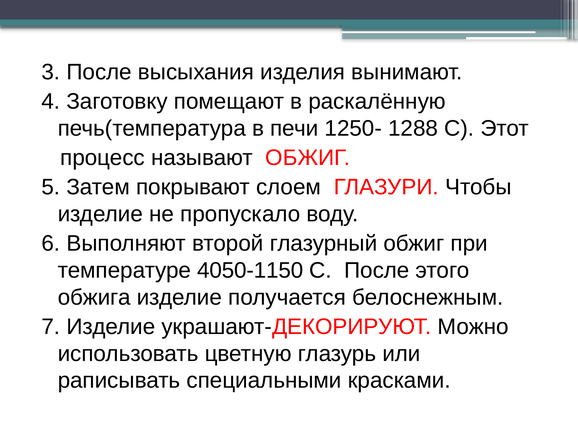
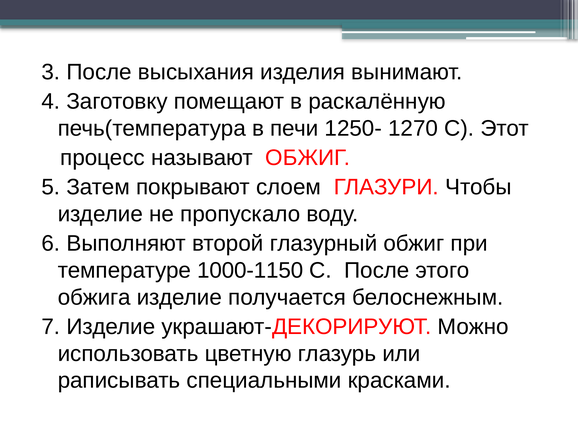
1288: 1288 -> 1270 (413, 128)
4050-1150: 4050-1150 -> 1000-1150 (250, 271)
